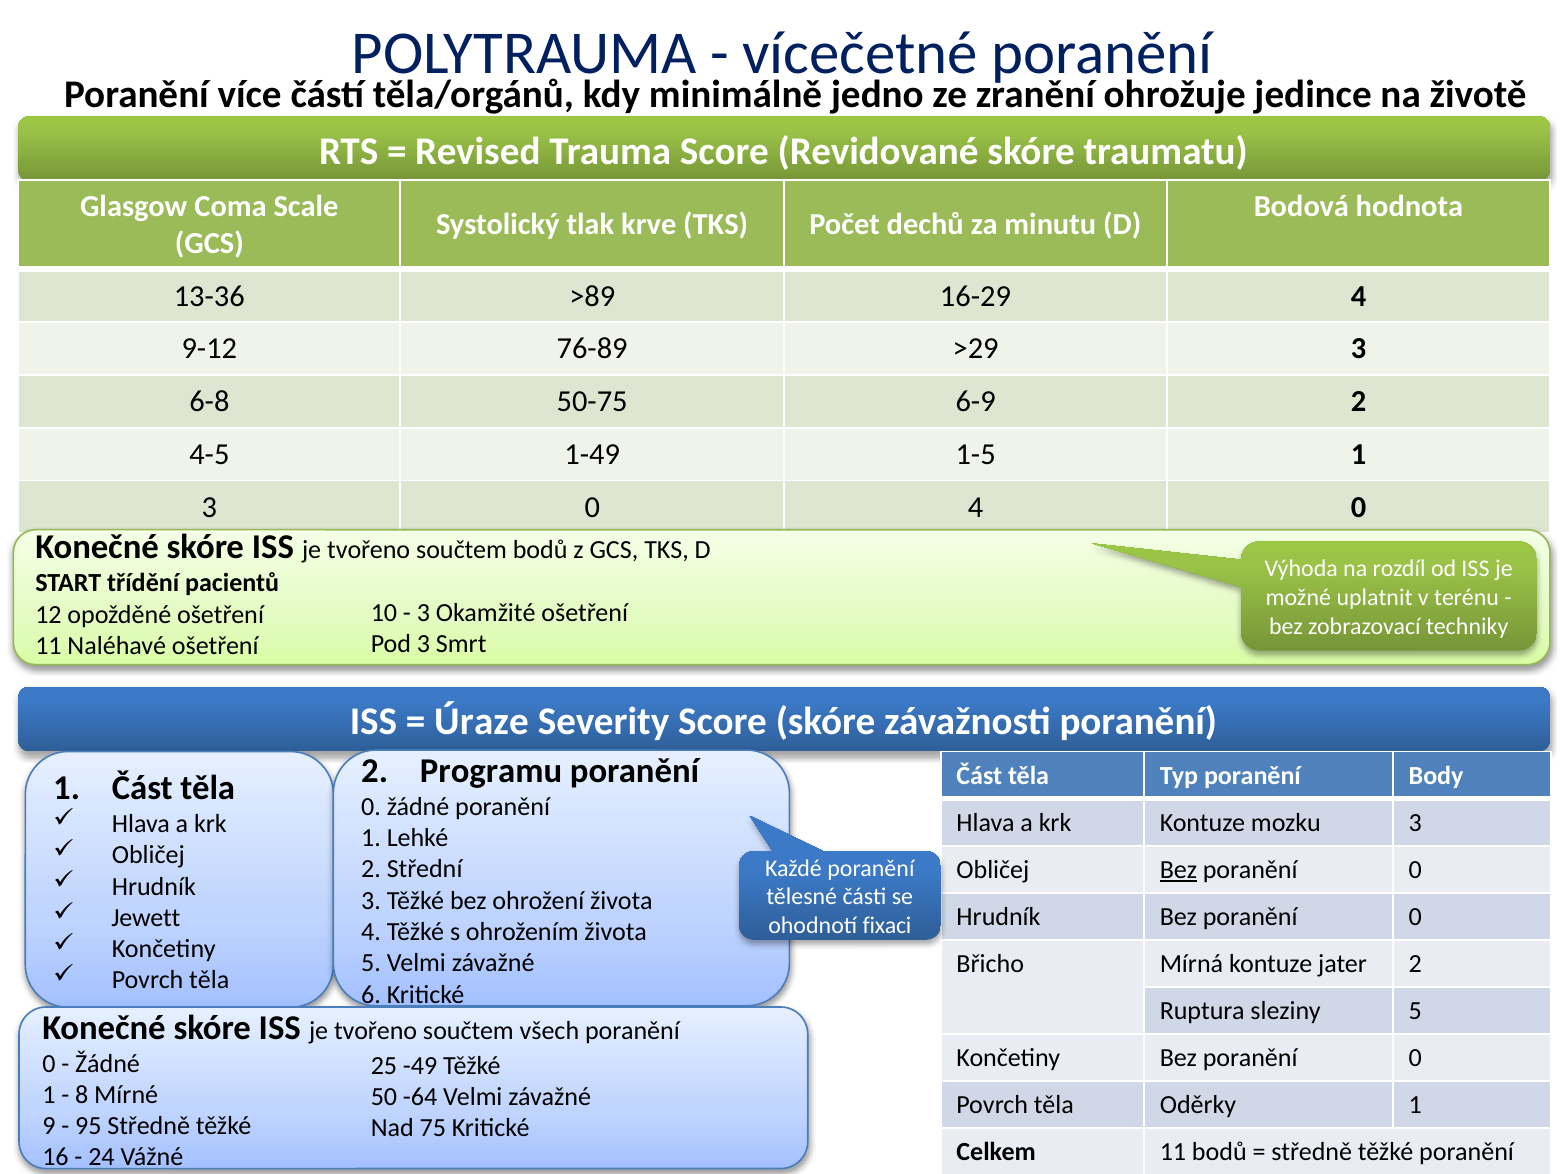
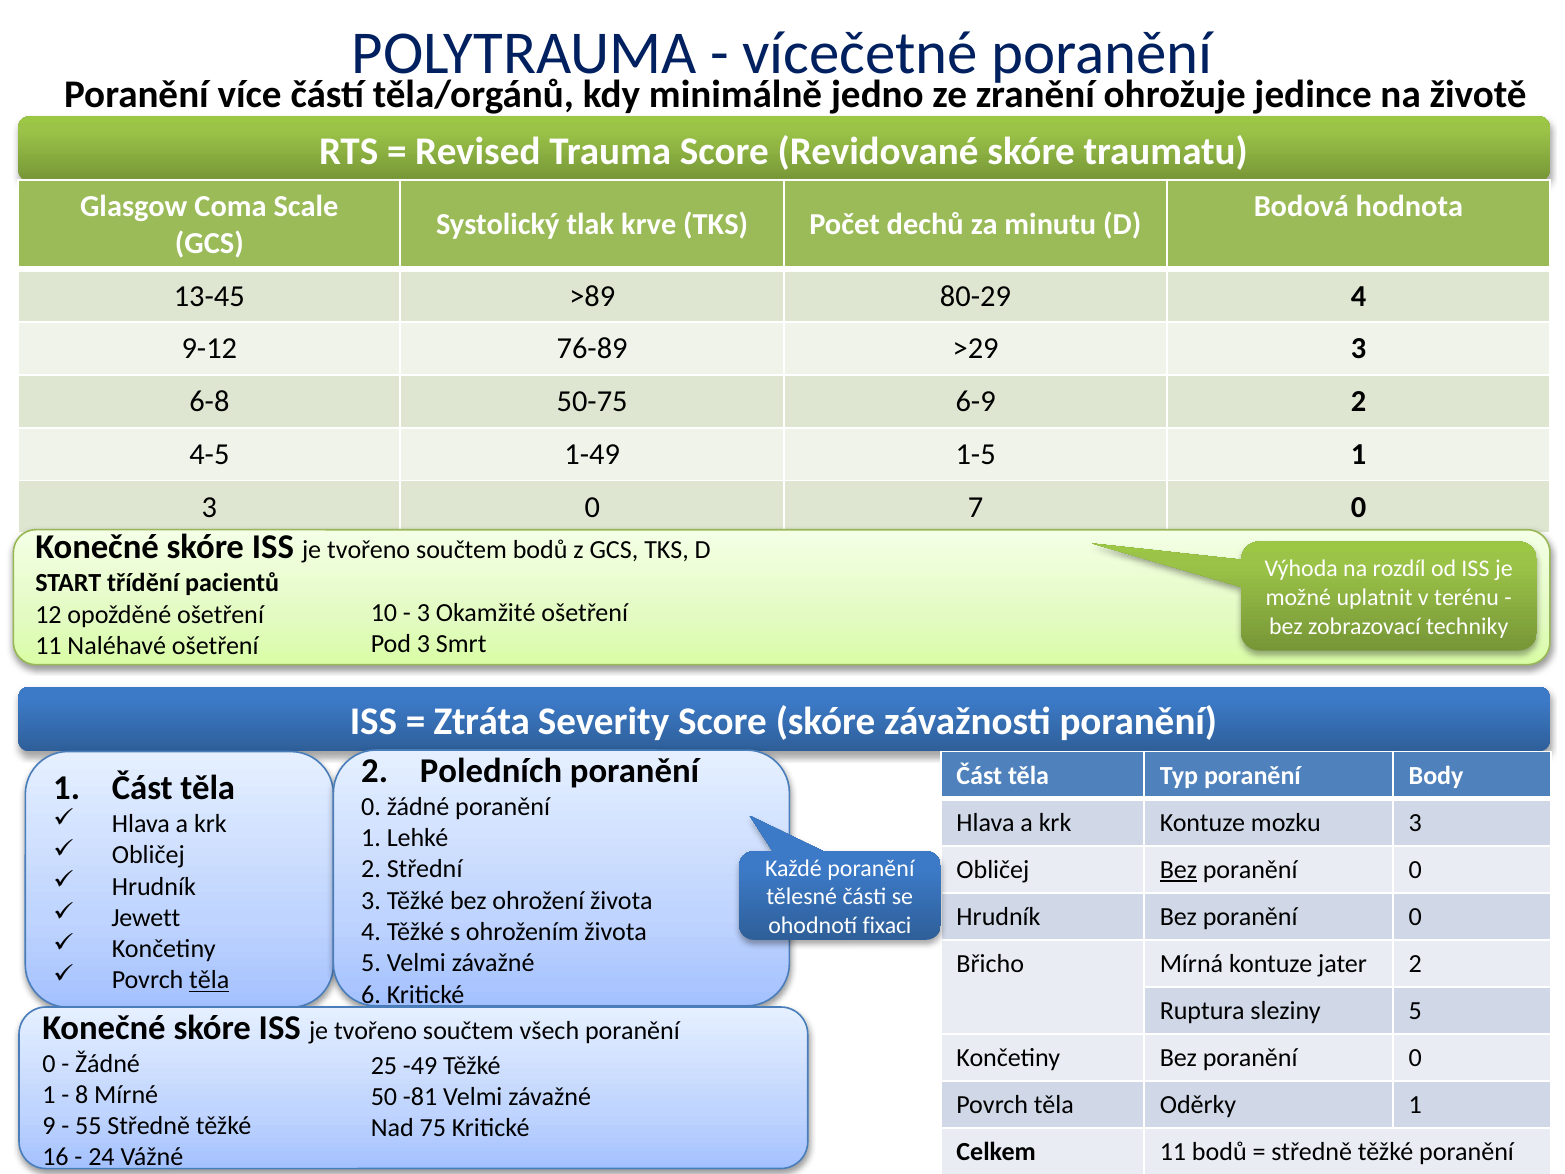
13-36: 13-36 -> 13-45 (209, 296)
16-29: 16-29 -> 80-29 (975, 296)
0 4: 4 -> 7 (976, 507)
Úraze: Úraze -> Ztráta (482, 722)
Programu: Programu -> Poledních (491, 771)
těla underline: none -> present (209, 980)
-64: -64 -> -81 (420, 1097)
95: 95 -> 55 (88, 1126)
